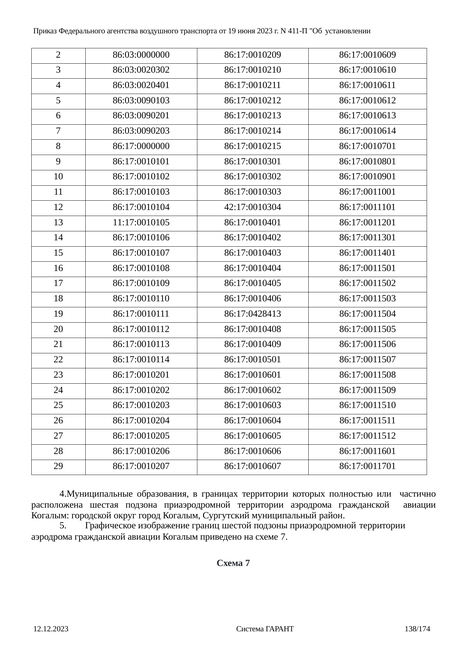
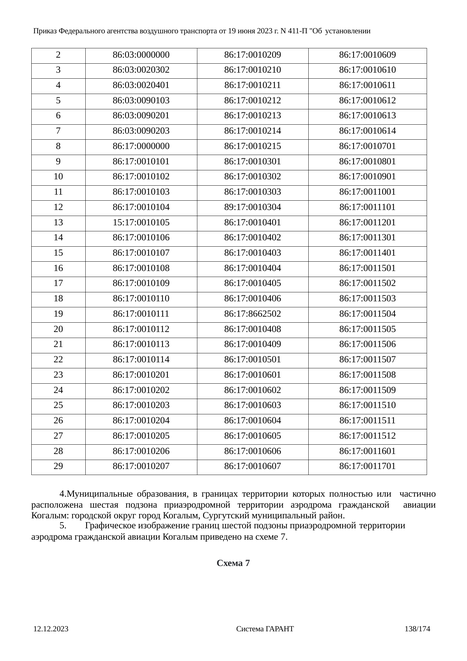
42:17:0010304: 42:17:0010304 -> 89:17:0010304 (253, 207)
11:17:0010105: 11:17:0010105 -> 15:17:0010105 (141, 222)
86:17:0428413: 86:17:0428413 -> 86:17:8662502 (253, 314)
